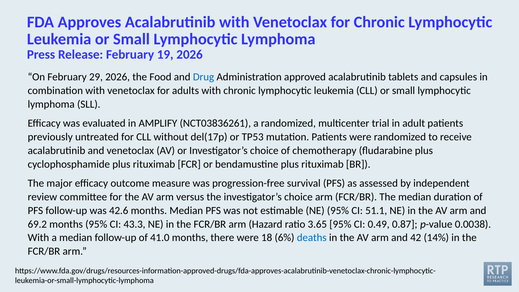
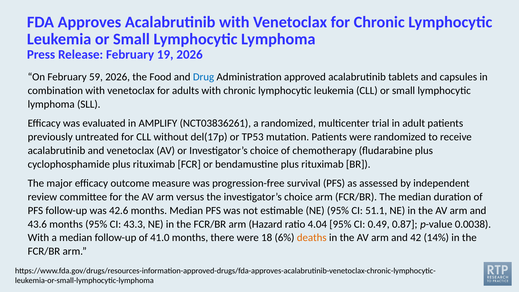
29: 29 -> 59 (96, 77)
69.2: 69.2 -> 43.6 (37, 224)
3.65: 3.65 -> 4.04 (317, 224)
deaths colour: blue -> orange (312, 238)
